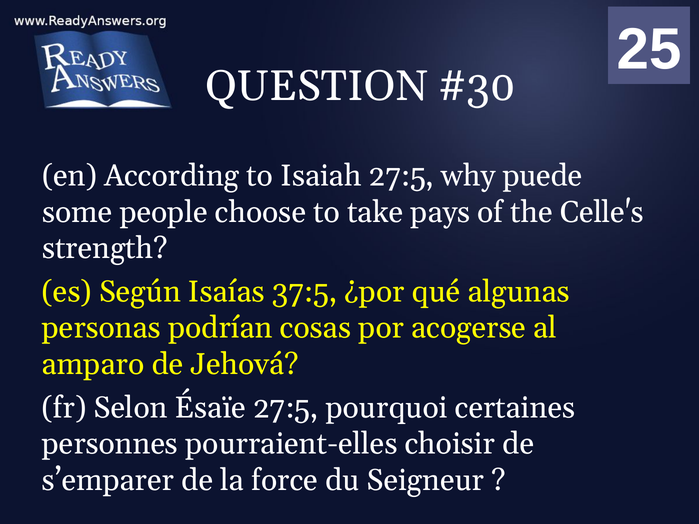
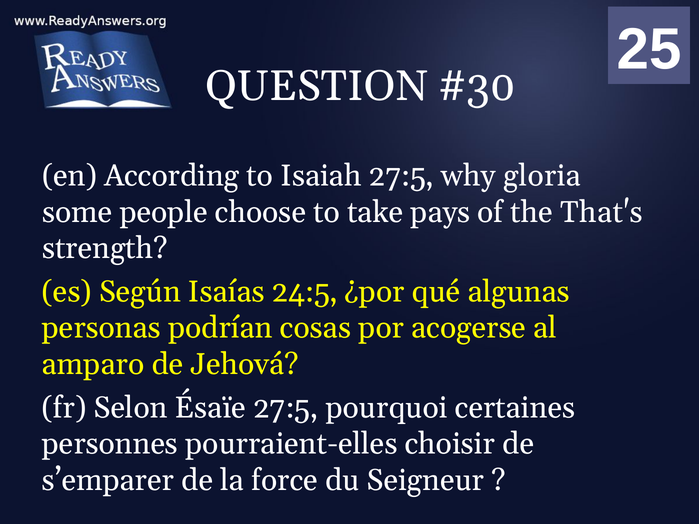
puede: puede -> gloria (542, 176)
Celle's: Celle's -> That's (602, 212)
37:5: 37:5 -> 24:5 (305, 292)
